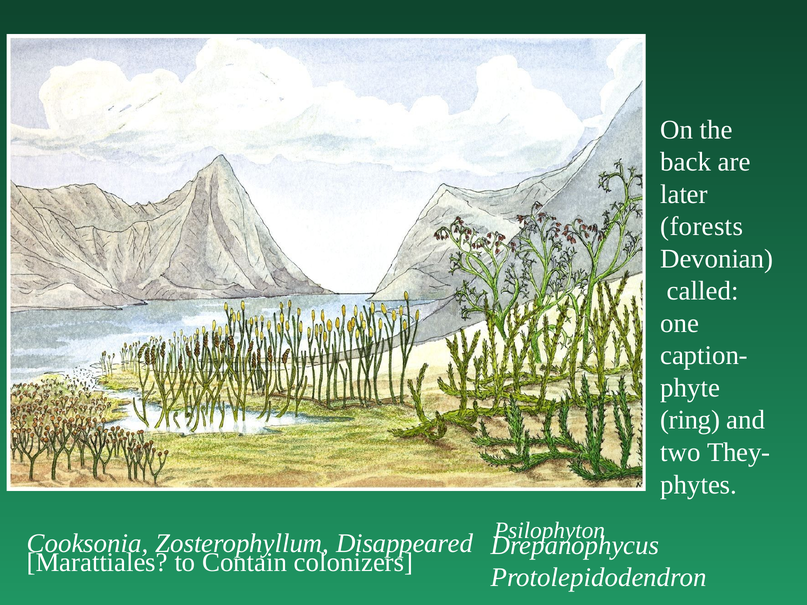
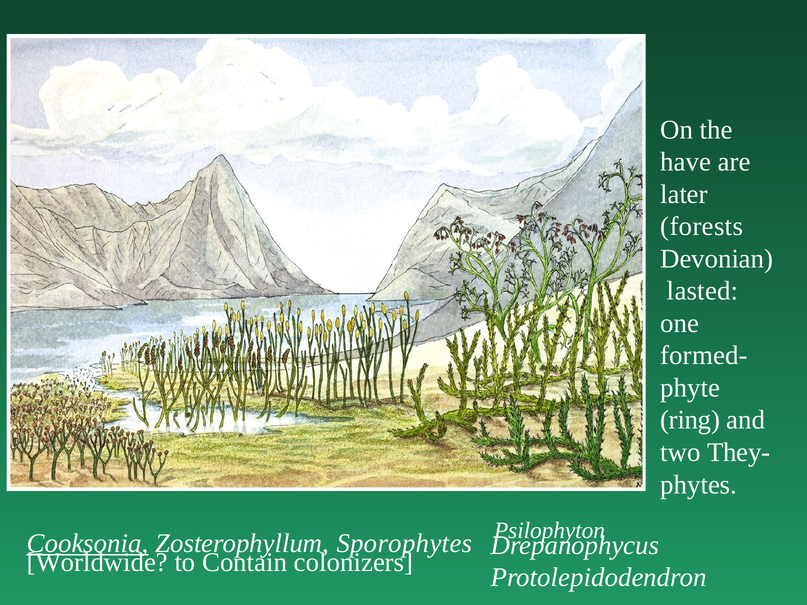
back: back -> have (686, 162)
called: called -> lasted (703, 291)
caption-: caption- -> formed- (704, 356)
Cooksonia underline: none -> present (88, 544)
Disappeared: Disappeared -> Sporophytes (404, 544)
Marattiales: Marattiales -> Worldwide (97, 562)
